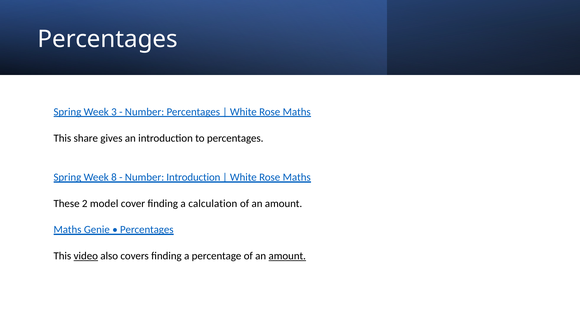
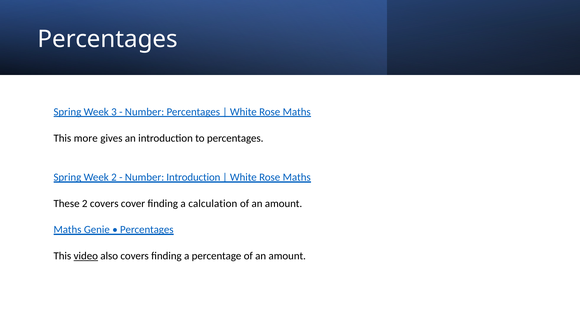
share: share -> more (86, 138)
Week 8: 8 -> 2 (114, 177)
2 model: model -> covers (104, 204)
amount underline: present -> none (287, 256)
